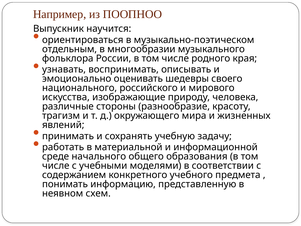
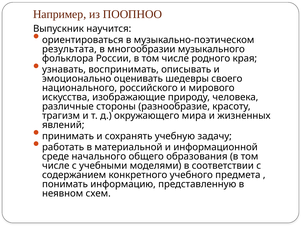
отдельным: отдельным -> результата (69, 49)
